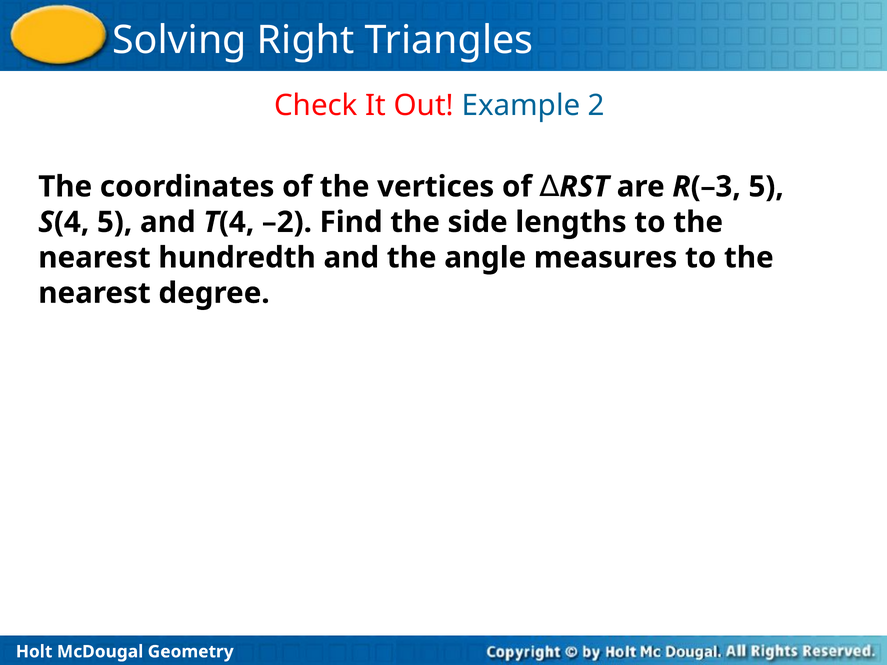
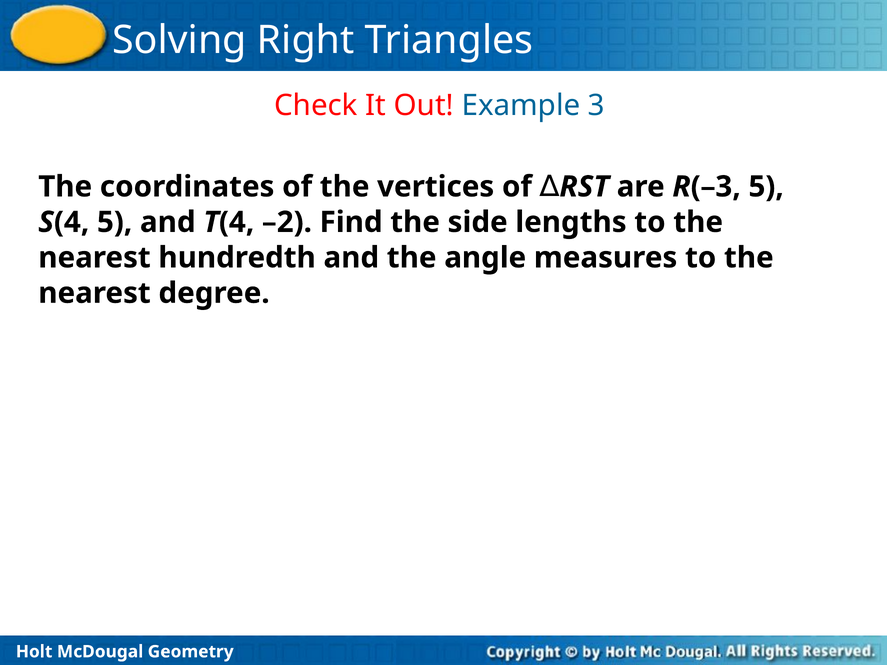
2: 2 -> 3 (596, 106)
